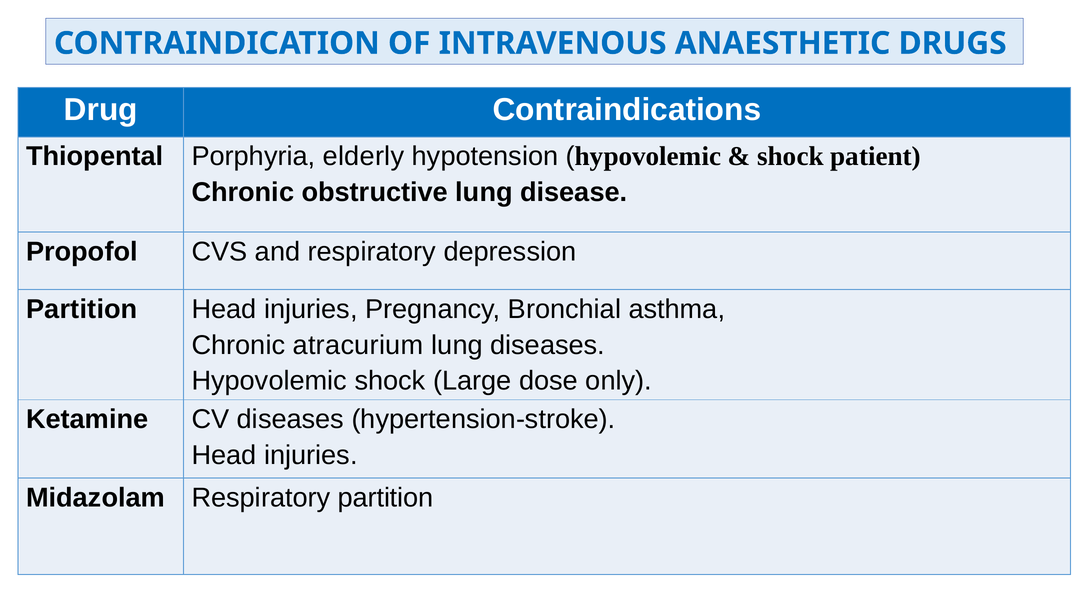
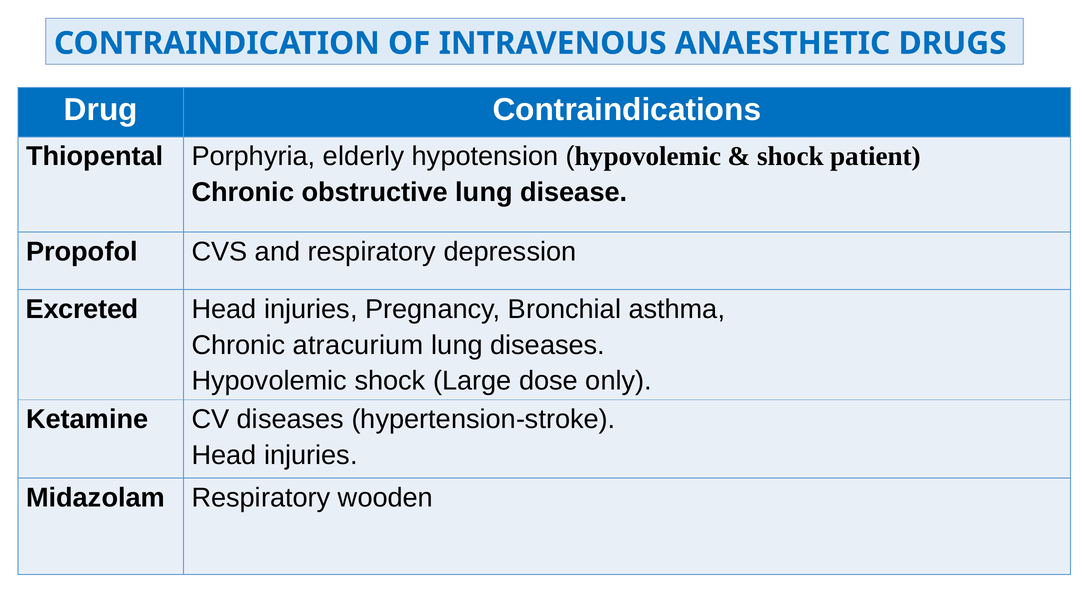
Partition: Partition -> Excreted (82, 309)
Respiratory partition: partition -> wooden (385, 497)
